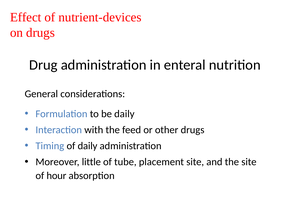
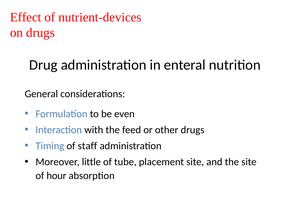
be daily: daily -> even (124, 114)
of daily: daily -> staff (87, 146)
